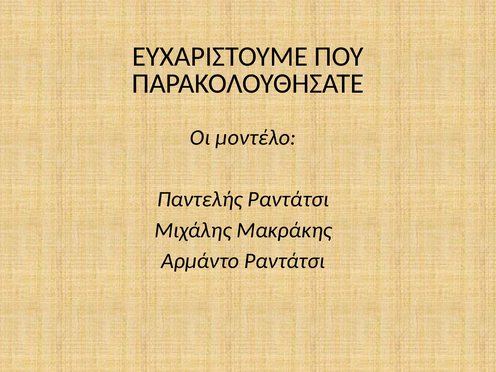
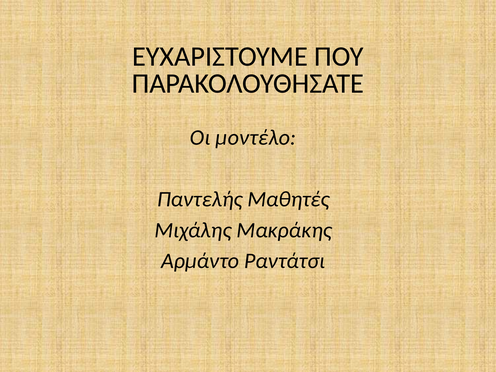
Παντελής Ραντάτσι: Ραντάτσι -> Μαθητές (289, 199)
